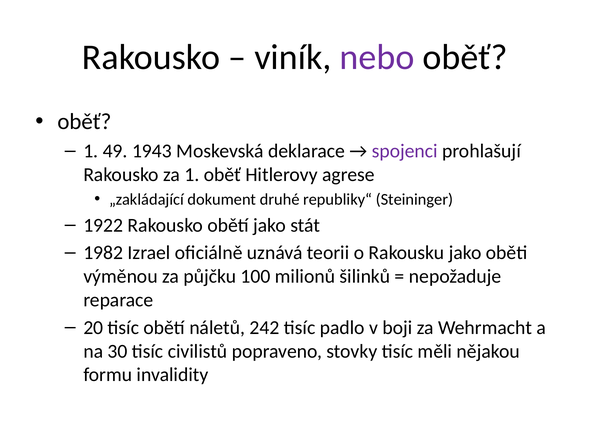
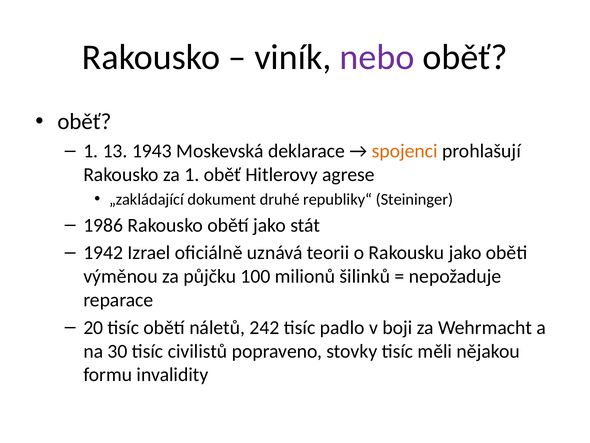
49: 49 -> 13 (115, 151)
spojenci colour: purple -> orange (405, 151)
1922: 1922 -> 1986 (103, 225)
1982: 1982 -> 1942 (103, 252)
